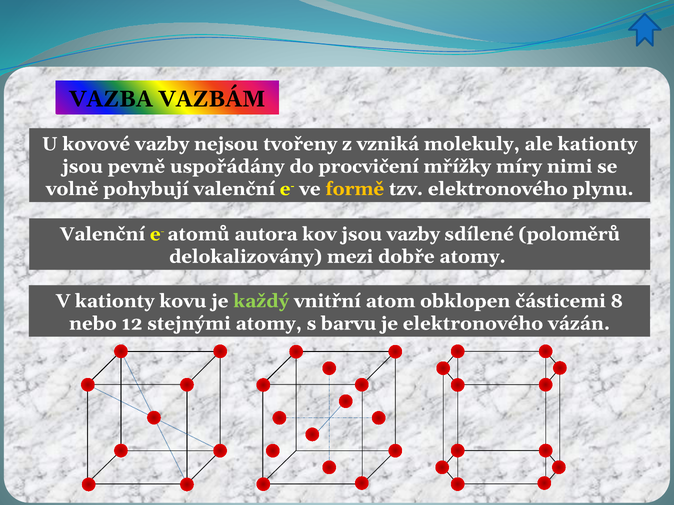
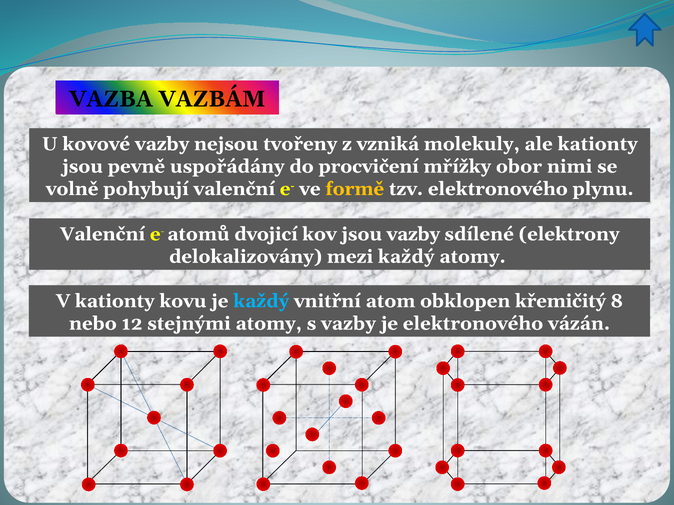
míry: míry -> obor (519, 167)
autora: autora -> dvojicí (266, 234)
poloměrů: poloměrů -> elektrony (569, 234)
mezi dobře: dobře -> každý (406, 257)
každý colour: light green -> light blue (261, 301)
částicemi: částicemi -> křemičitý (561, 301)
s barvu: barvu -> vazby (348, 324)
